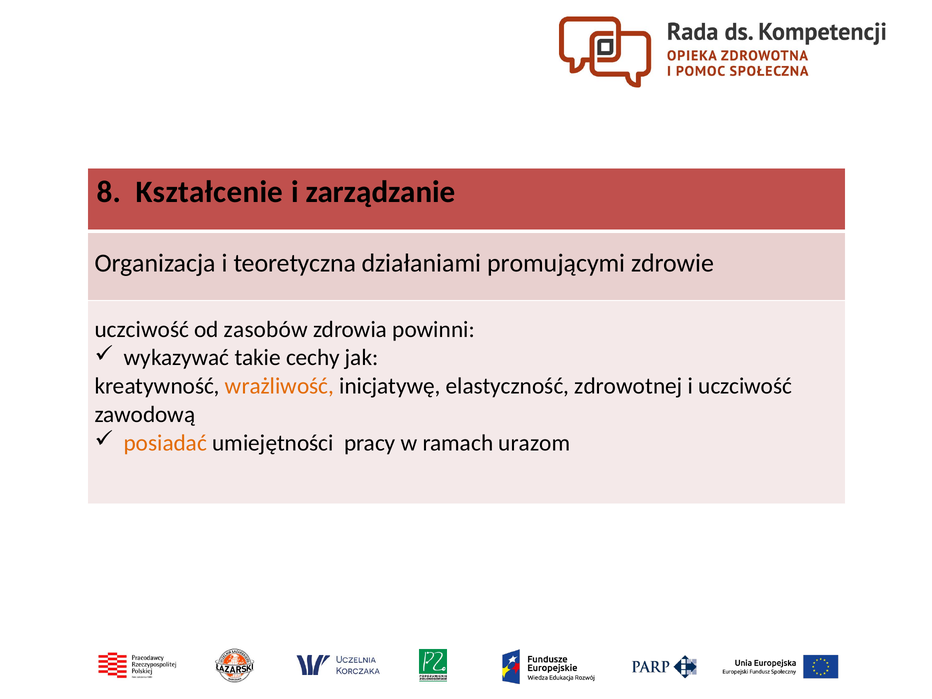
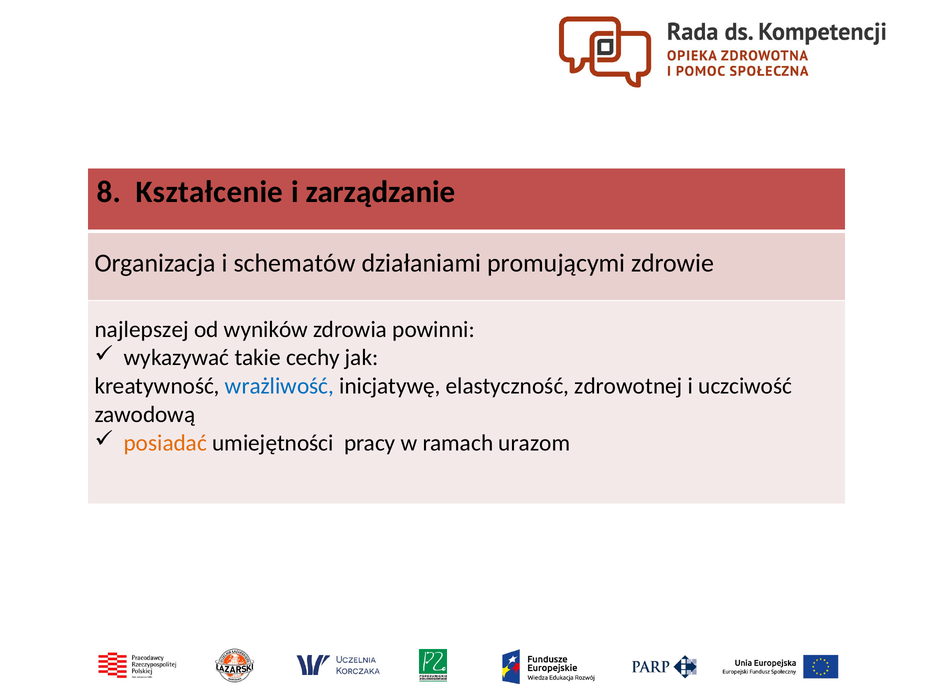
teoretyczna: teoretyczna -> schematów (295, 263)
uczciwość: uczciwość -> najlepszej (142, 329)
zasobów: zasobów -> wyników (266, 329)
wrażliwość colour: orange -> blue (279, 386)
